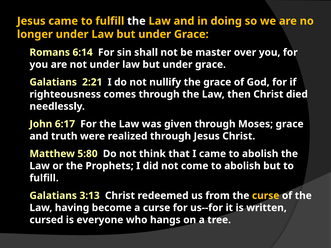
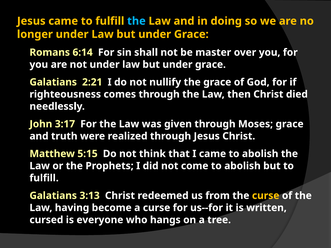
the colour: white -> light blue (136, 21)
6:17: 6:17 -> 3:17 (65, 124)
5:80: 5:80 -> 5:15 (88, 154)
